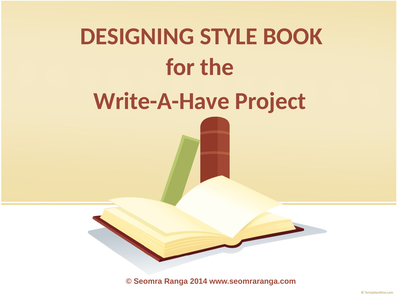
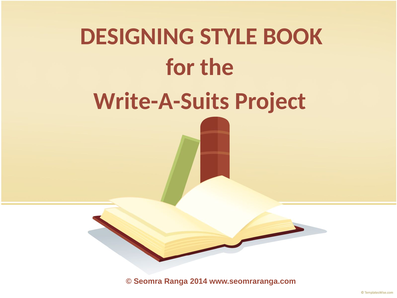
Write-A-Have: Write-A-Have -> Write-A-Suits (161, 101)
